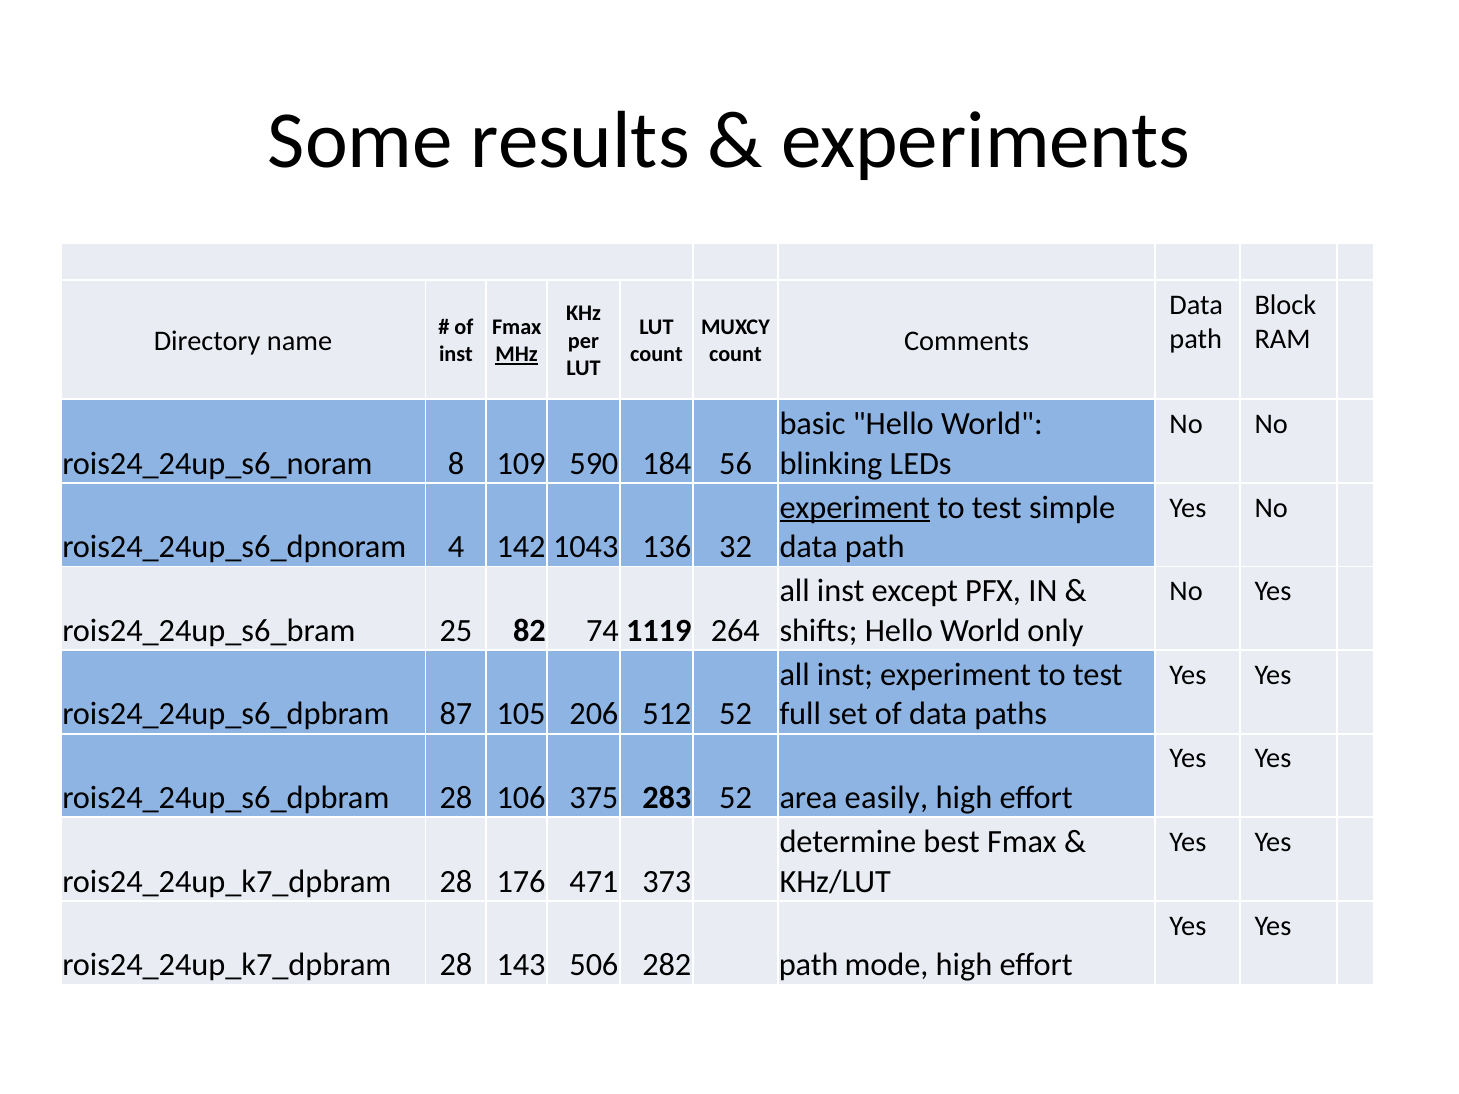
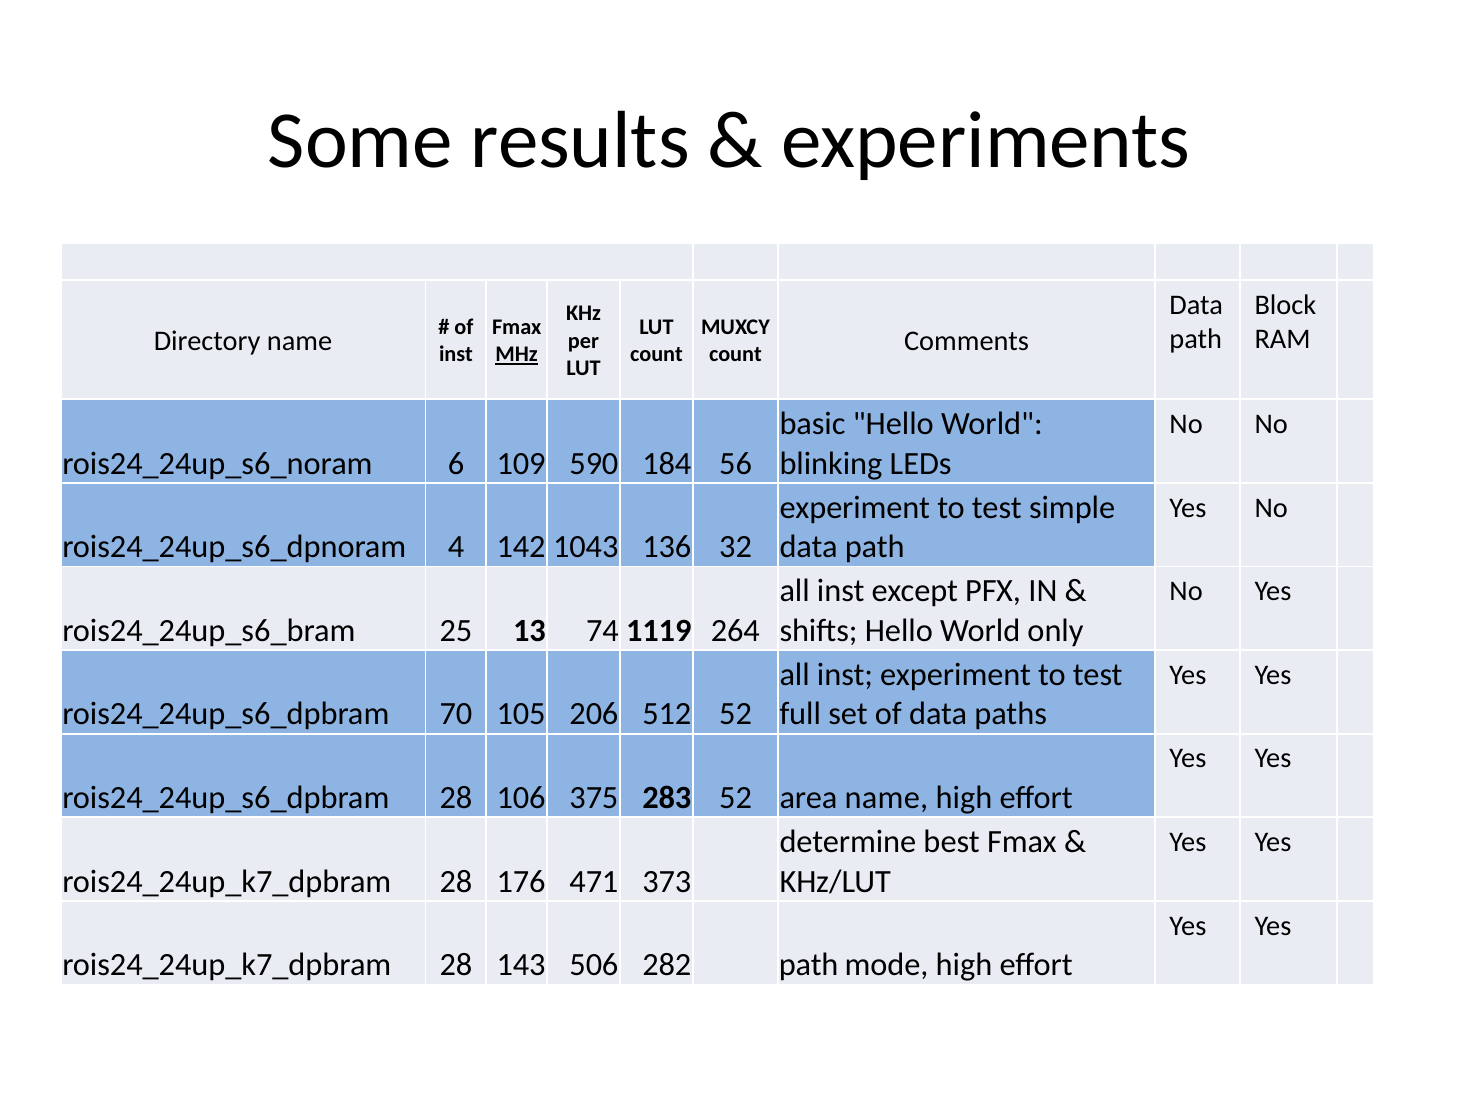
8: 8 -> 6 (456, 463)
experiment underline: present -> none (855, 507)
82: 82 -> 13 (529, 631)
87: 87 -> 70 (456, 714)
area easily: easily -> name (886, 798)
